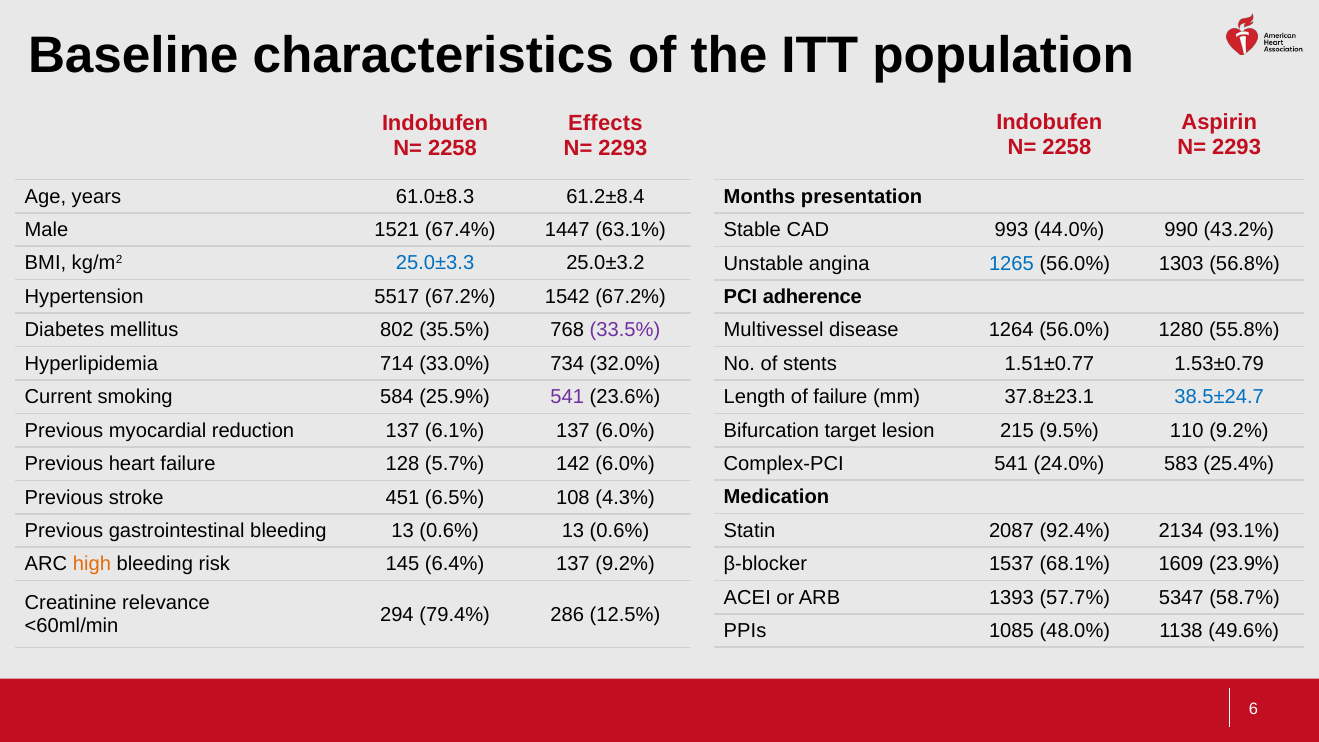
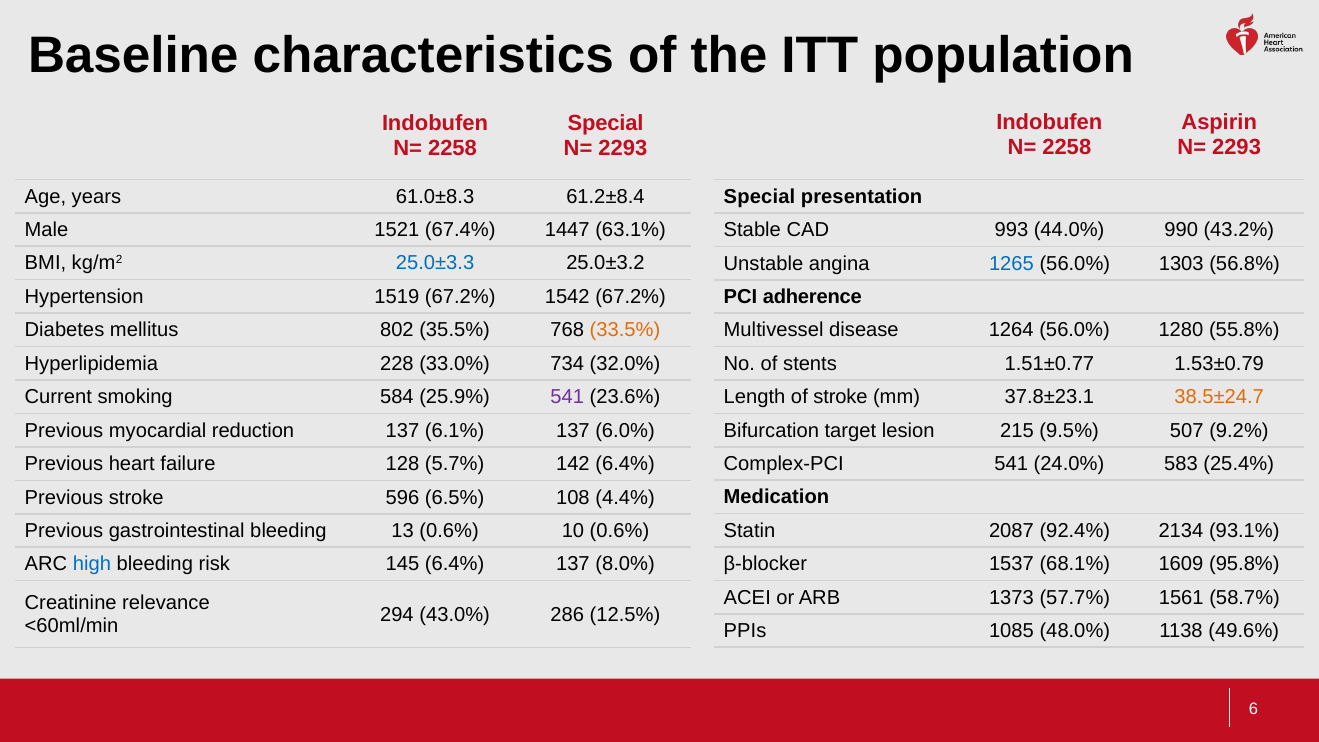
Effects: Effects -> Special (606, 123)
Months: Months -> Special (759, 197)
5517: 5517 -> 1519 (397, 297)
33.5% colour: purple -> orange (625, 330)
714: 714 -> 228 (397, 364)
of failure: failure -> stroke (840, 397)
38.5±24.7 colour: blue -> orange (1219, 397)
110: 110 -> 507 (1187, 430)
142 6.0%: 6.0% -> 6.4% (625, 464)
451: 451 -> 596 (402, 497)
4.3%: 4.3% -> 4.4% (625, 497)
0.6% 13: 13 -> 10 (573, 531)
23.9%: 23.9% -> 95.8% (1244, 564)
high colour: orange -> blue (92, 564)
137 9.2%: 9.2% -> 8.0% (625, 564)
1393: 1393 -> 1373 (1011, 597)
5347: 5347 -> 1561 (1181, 597)
79.4%: 79.4% -> 43.0% (455, 614)
